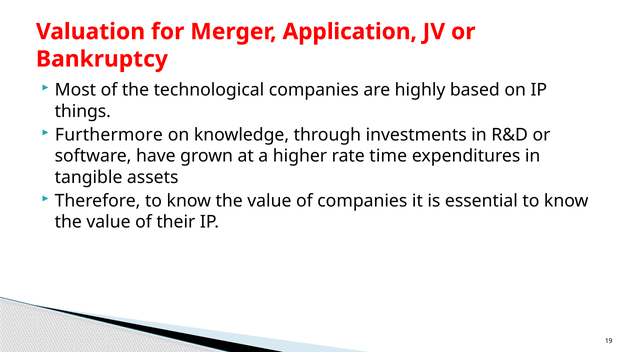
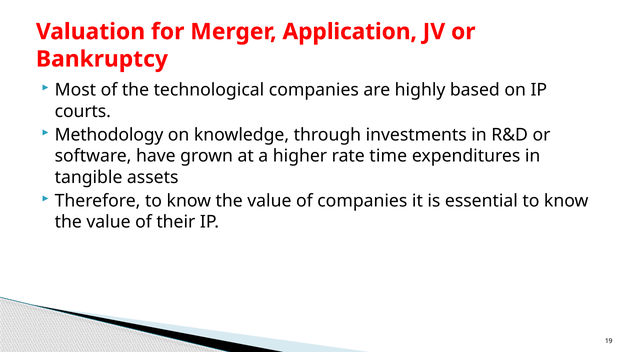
things: things -> courts (83, 111)
Furthermore: Furthermore -> Methodology (109, 135)
